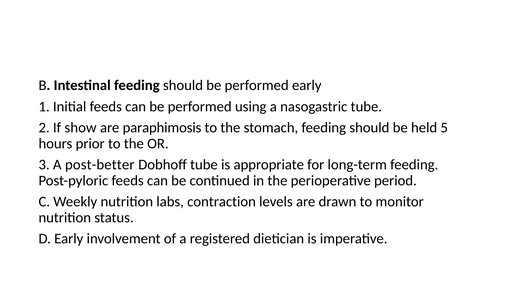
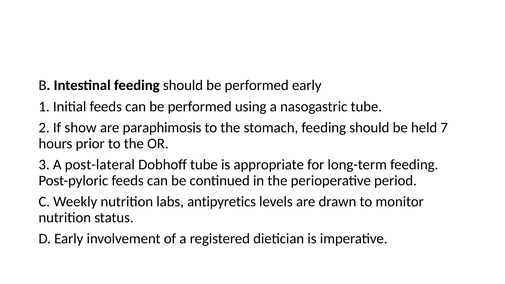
5: 5 -> 7 (444, 128)
post-better: post-better -> post-lateral (100, 165)
contraction: contraction -> antipyretics (222, 202)
